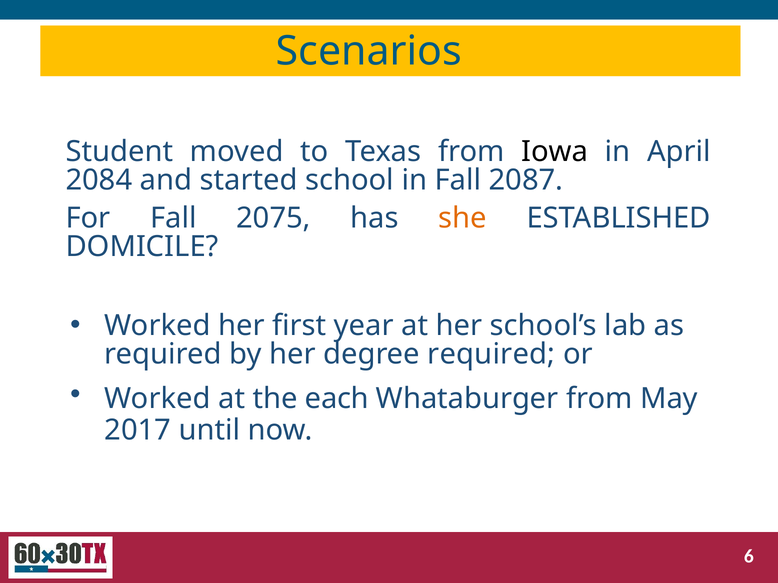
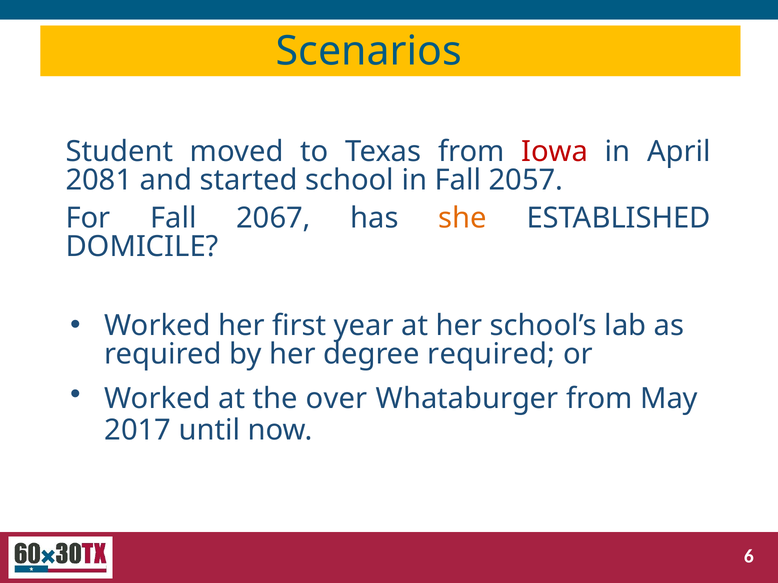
Iowa colour: black -> red (555, 152)
2084: 2084 -> 2081 (99, 180)
2087: 2087 -> 2057 (526, 180)
2075: 2075 -> 2067 (273, 218)
each: each -> over (337, 399)
